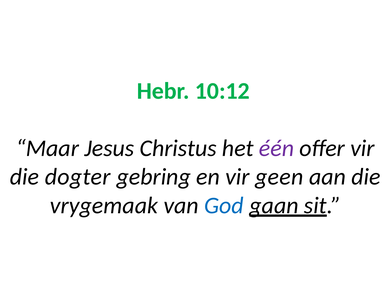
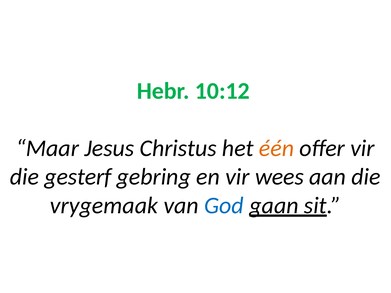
één colour: purple -> orange (276, 148)
dogter: dogter -> gesterf (78, 177)
geen: geen -> wees (279, 177)
